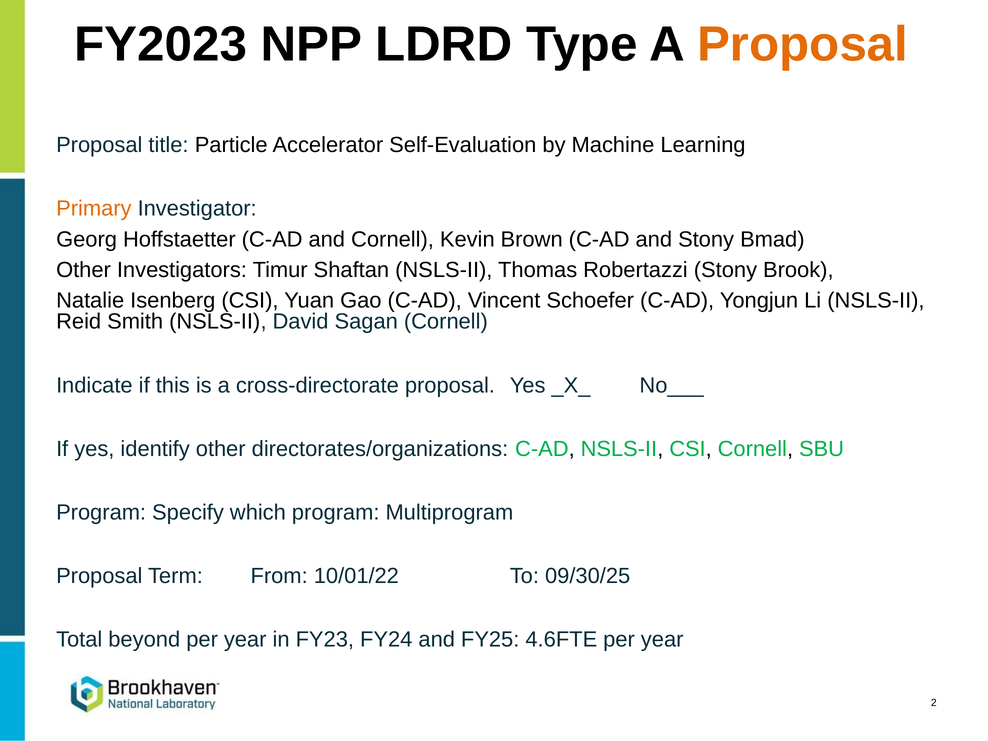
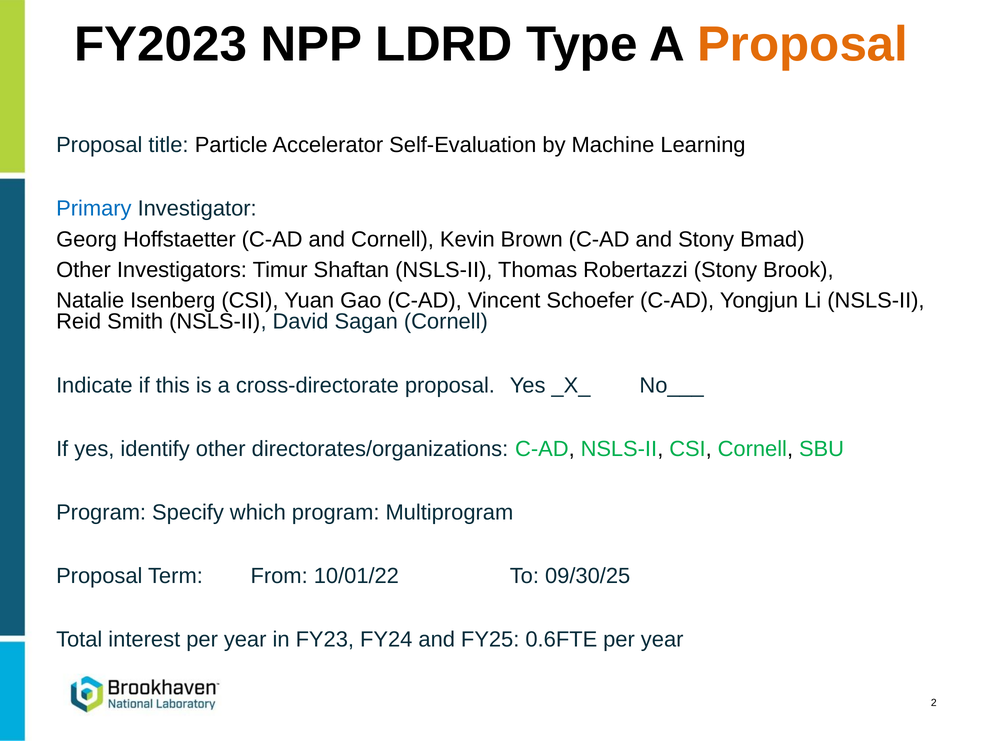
Primary colour: orange -> blue (94, 209)
beyond: beyond -> interest (144, 639)
4.6FTE: 4.6FTE -> 0.6FTE (561, 639)
